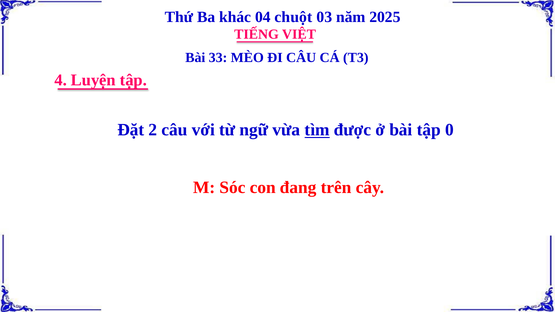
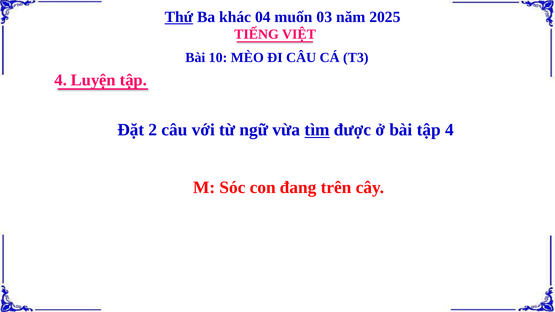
Thứ underline: none -> present (179, 17)
chuột: chuột -> muốn (294, 17)
33: 33 -> 10 (218, 57)
tập 0: 0 -> 4 (449, 130)
